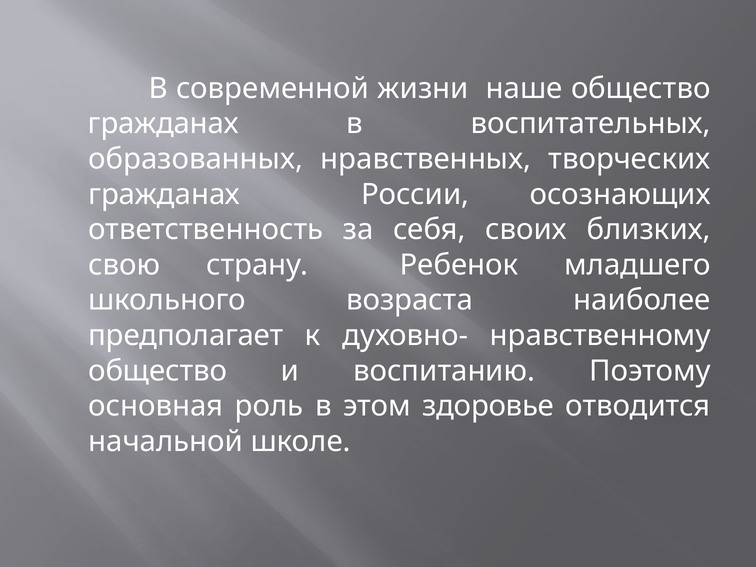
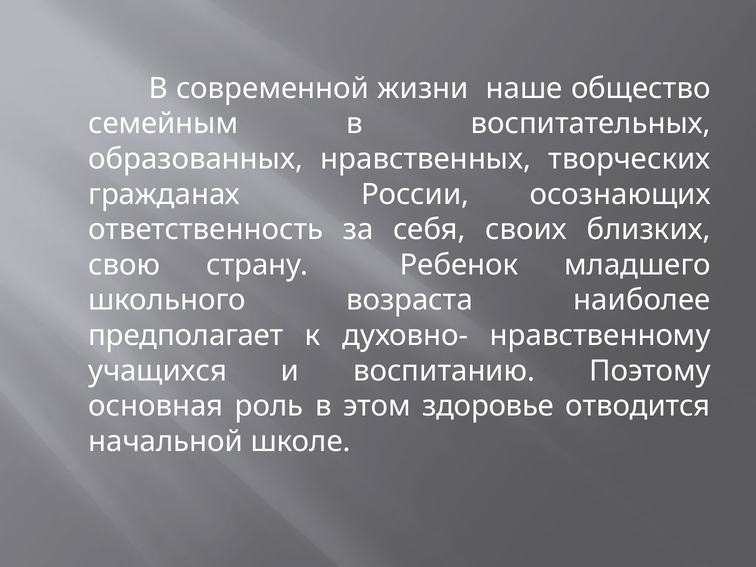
гражданах: гражданах -> семейным (163, 124)
общество: общество -> учащихся (158, 371)
